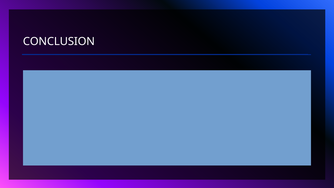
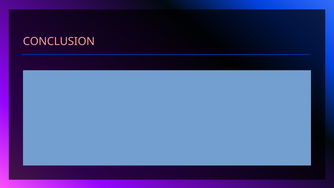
CONCLUSION colour: white -> pink (59, 42)
